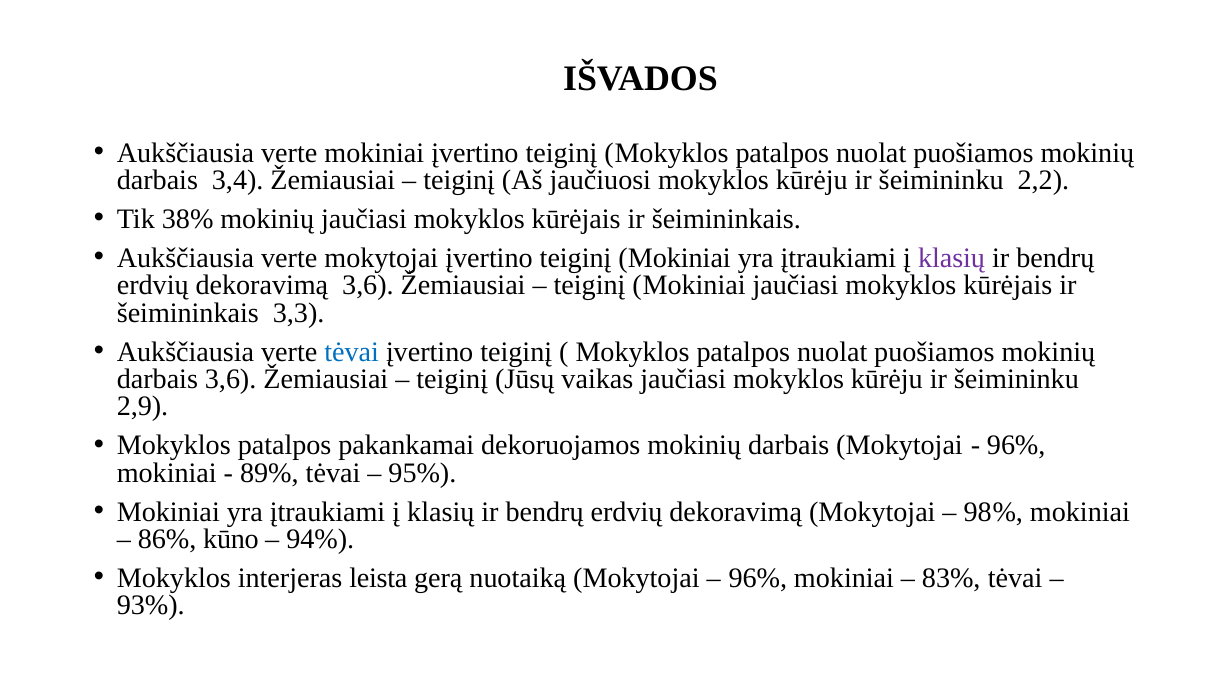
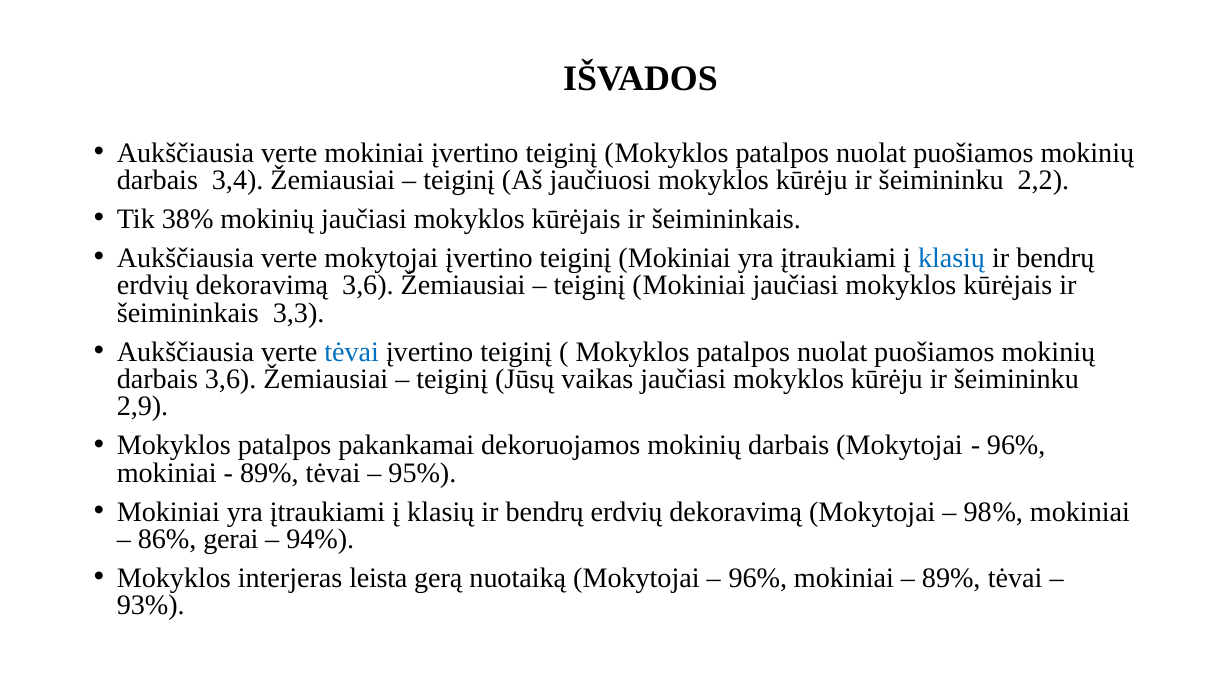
klasių colour: purple -> blue (952, 258)
kūno: kūno -> gerai (231, 539)
83%: 83% -> 89% (951, 578)
